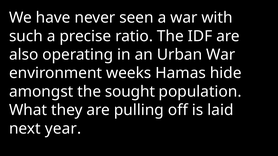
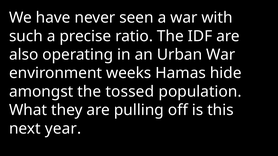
sought: sought -> tossed (130, 92)
laid: laid -> this (220, 110)
